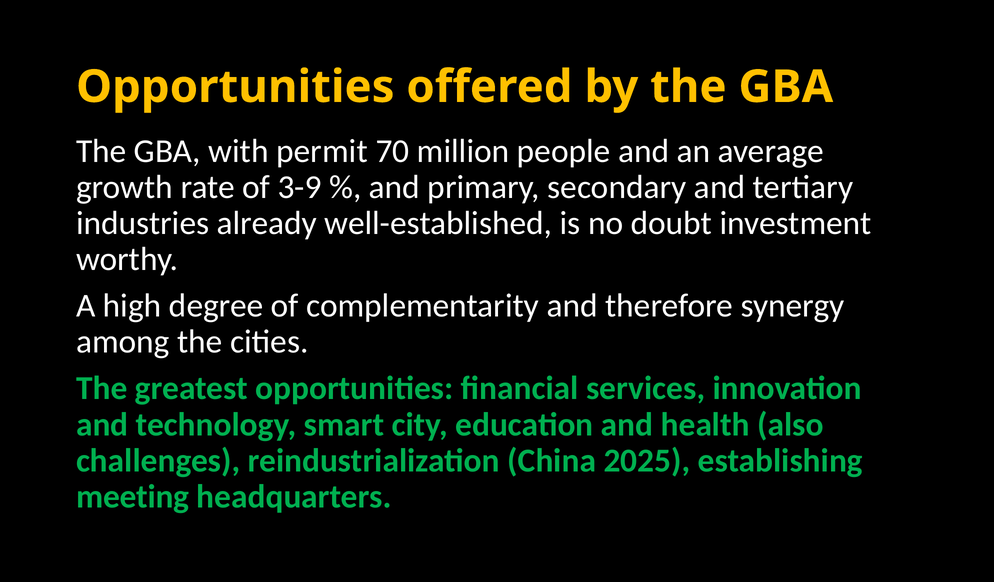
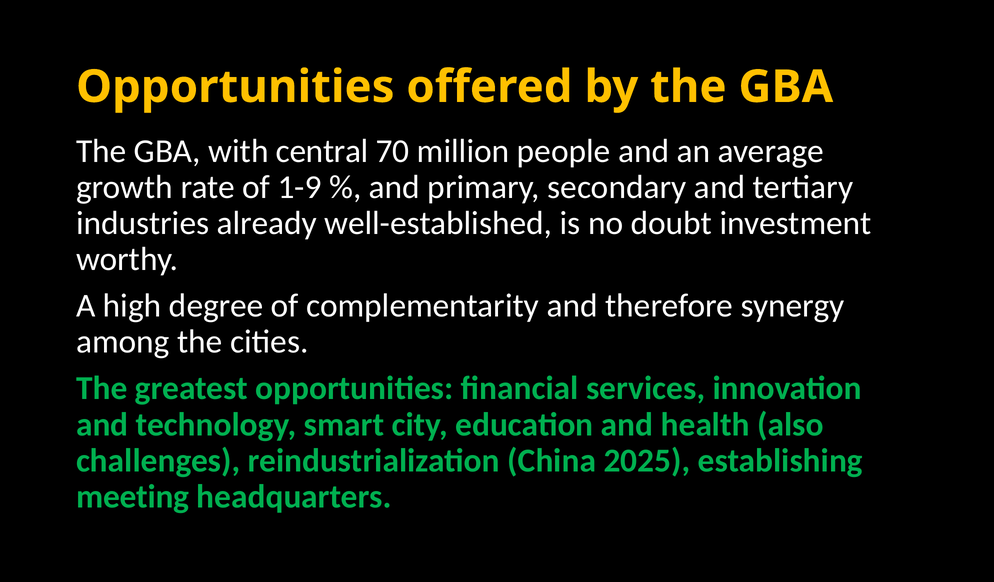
permit: permit -> central (322, 151)
3-9: 3-9 -> 1-9 (300, 187)
